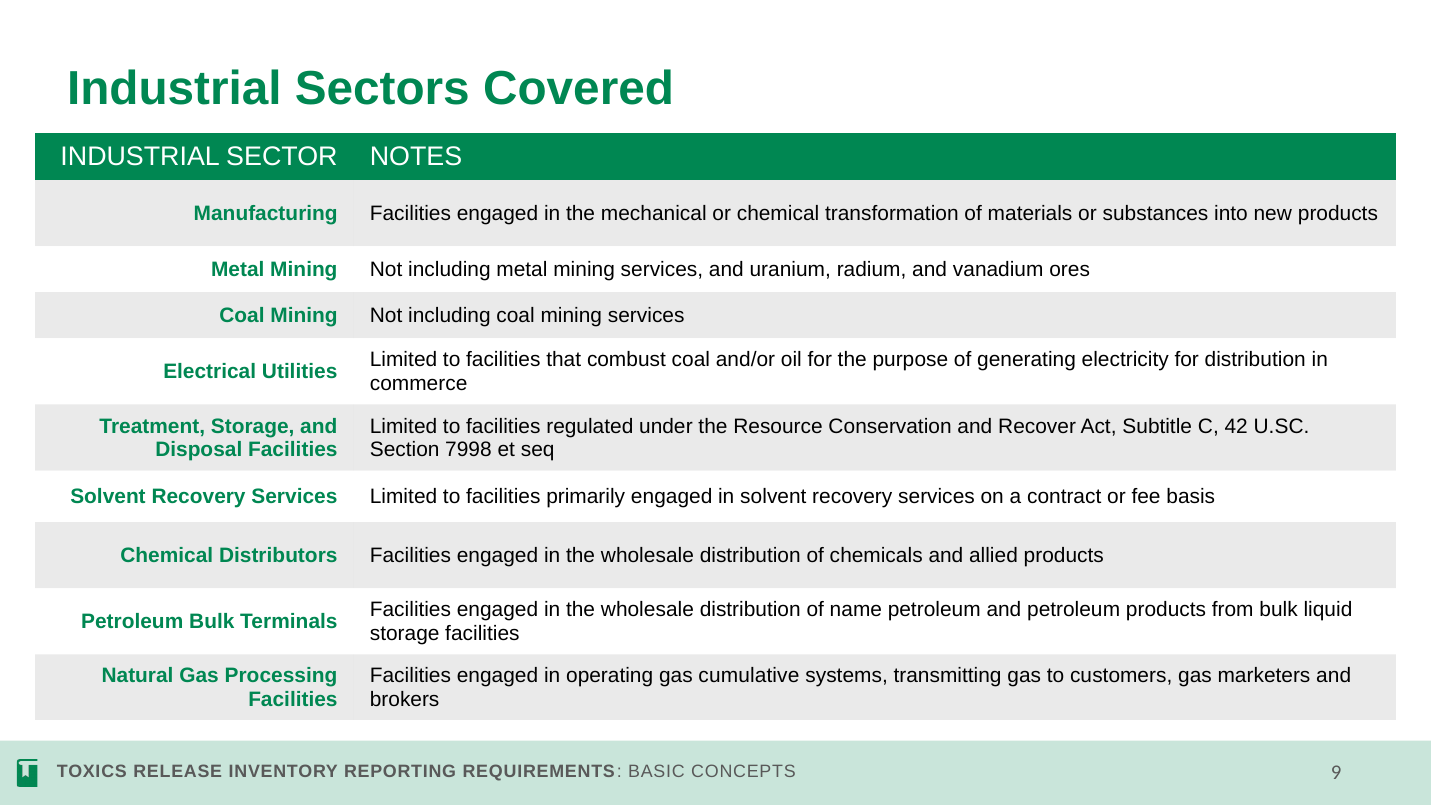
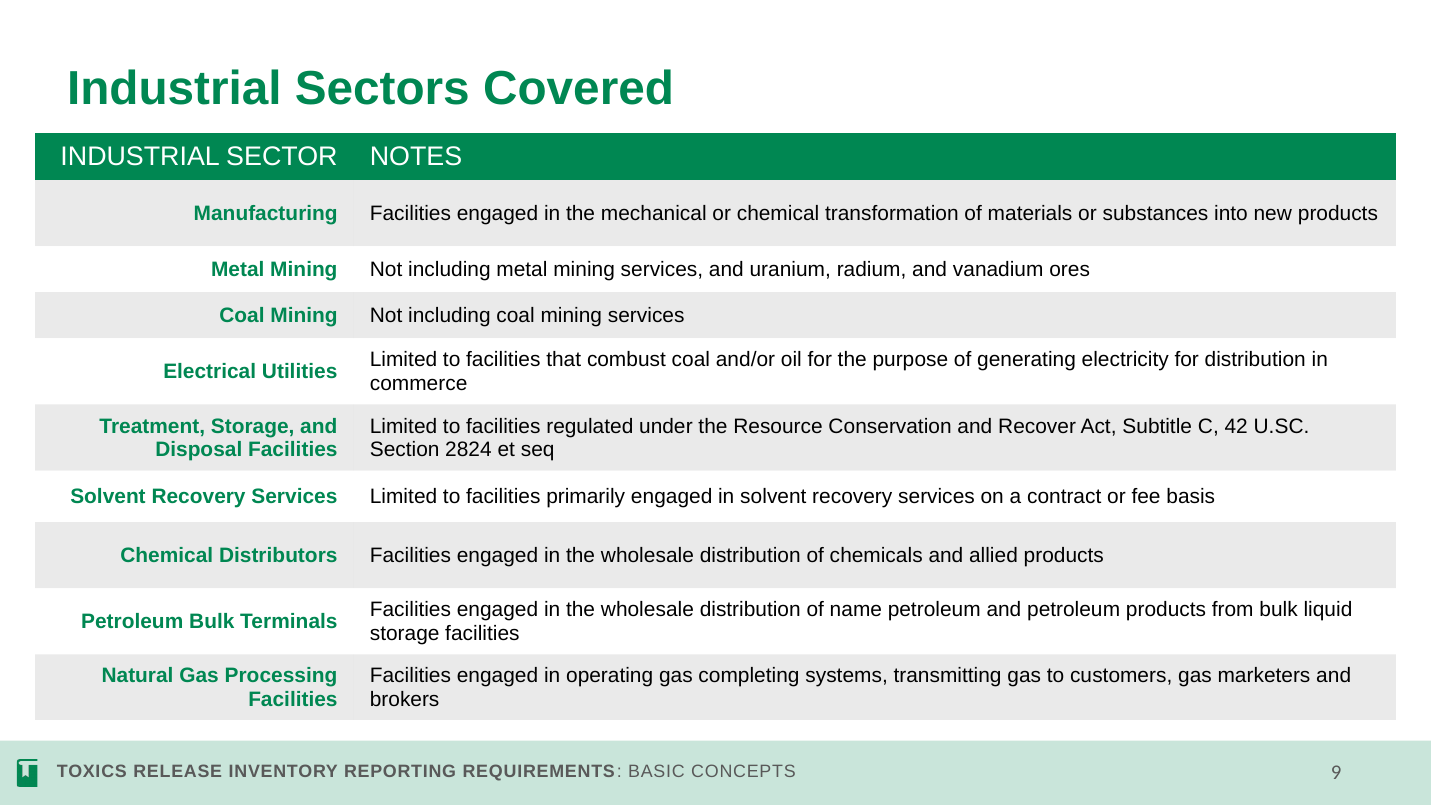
7998: 7998 -> 2824 (468, 450)
cumulative: cumulative -> completing (749, 676)
